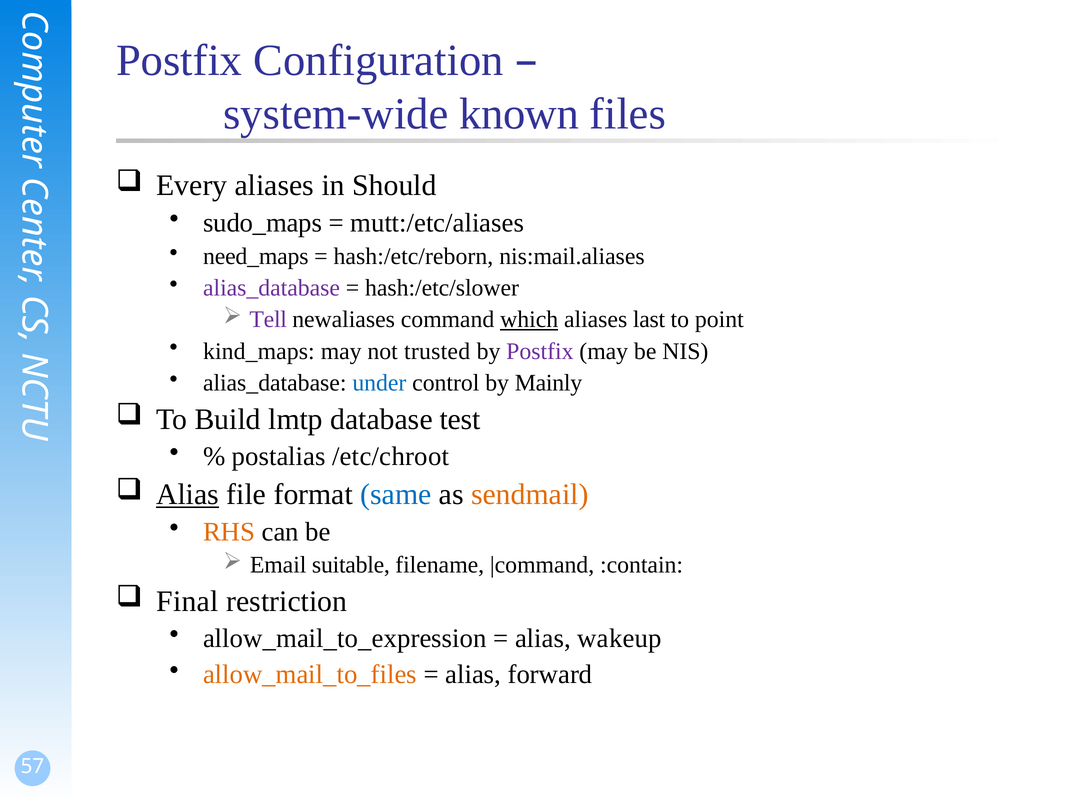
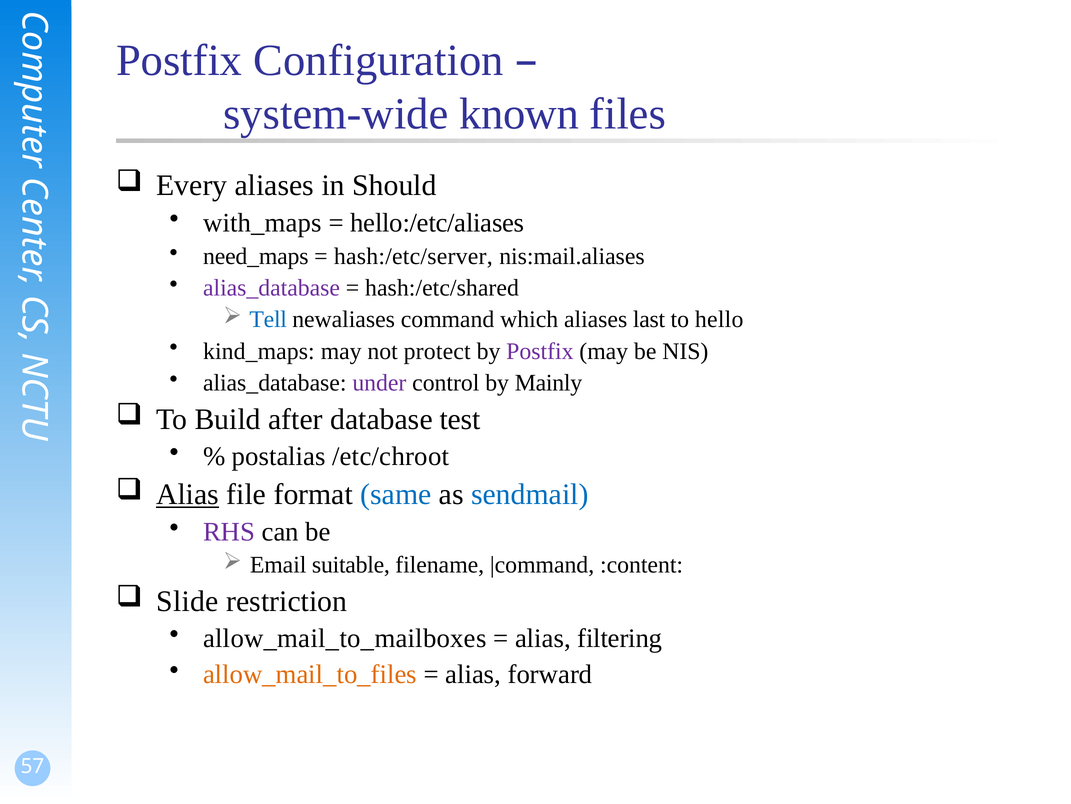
sudo_maps: sudo_maps -> with_maps (262, 223)
mutt:/etc/aliases: mutt:/etc/aliases -> hello:/etc/aliases (437, 223)
hash:/etc/reborn: hash:/etc/reborn -> hash:/etc/server (413, 256)
hash:/etc/slower: hash:/etc/slower -> hash:/etc/shared (442, 288)
Tell colour: purple -> blue (268, 319)
which underline: present -> none (529, 319)
point: point -> hello (719, 319)
trusted: trusted -> protect (437, 351)
under colour: blue -> purple (379, 382)
lmtp: lmtp -> after (296, 419)
sendmail colour: orange -> blue (530, 494)
RHS colour: orange -> purple (229, 531)
:contain: :contain -> :content (642, 564)
Final: Final -> Slide (187, 601)
allow_mail_to_expression: allow_mail_to_expression -> allow_mail_to_mailboxes (345, 638)
wakeup: wakeup -> filtering (620, 638)
